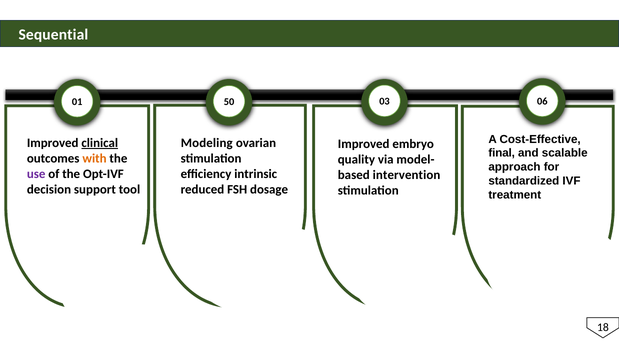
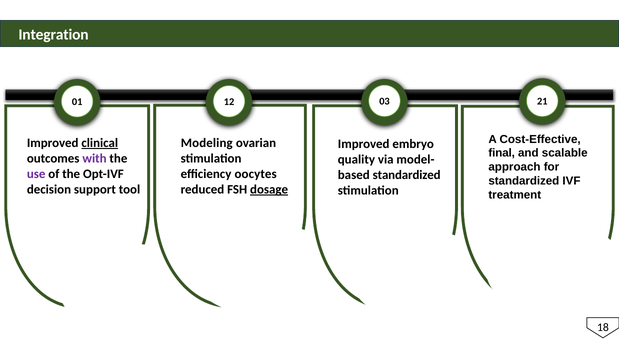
Sequential: Sequential -> Integration (54, 35)
50: 50 -> 12 (229, 102)
06: 06 -> 21 (542, 102)
with colour: orange -> purple (95, 159)
intrinsic: intrinsic -> oocytes (256, 174)
intervention: intervention -> standardized (407, 175)
dosage underline: none -> present (269, 190)
